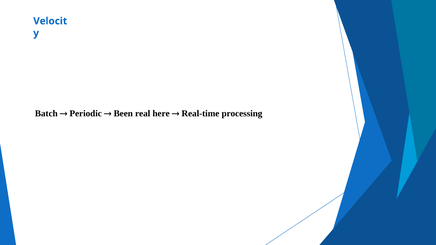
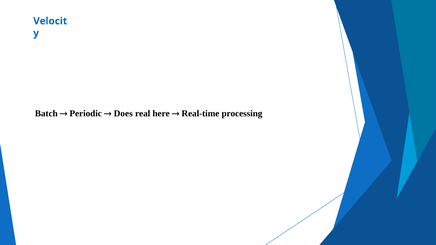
Been: Been -> Does (123, 113)
